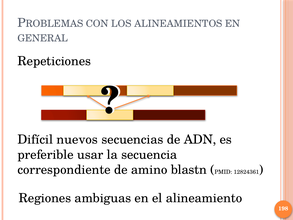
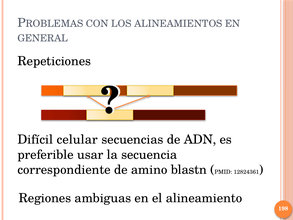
nuevos: nuevos -> celular (77, 139)
